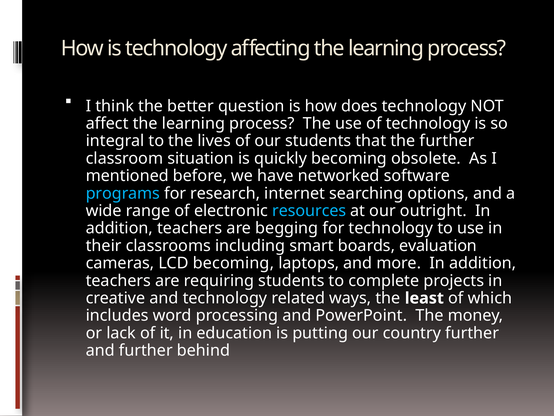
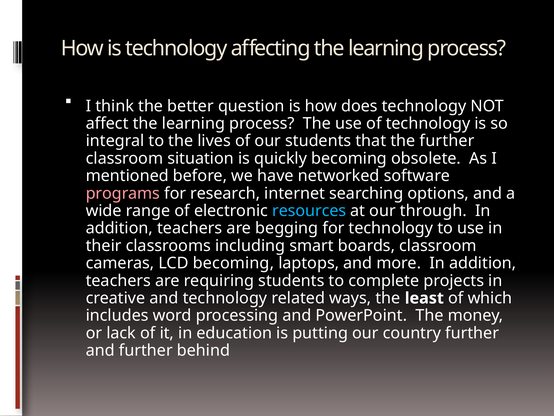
programs colour: light blue -> pink (123, 193)
outright: outright -> through (433, 211)
boards evaluation: evaluation -> classroom (438, 245)
